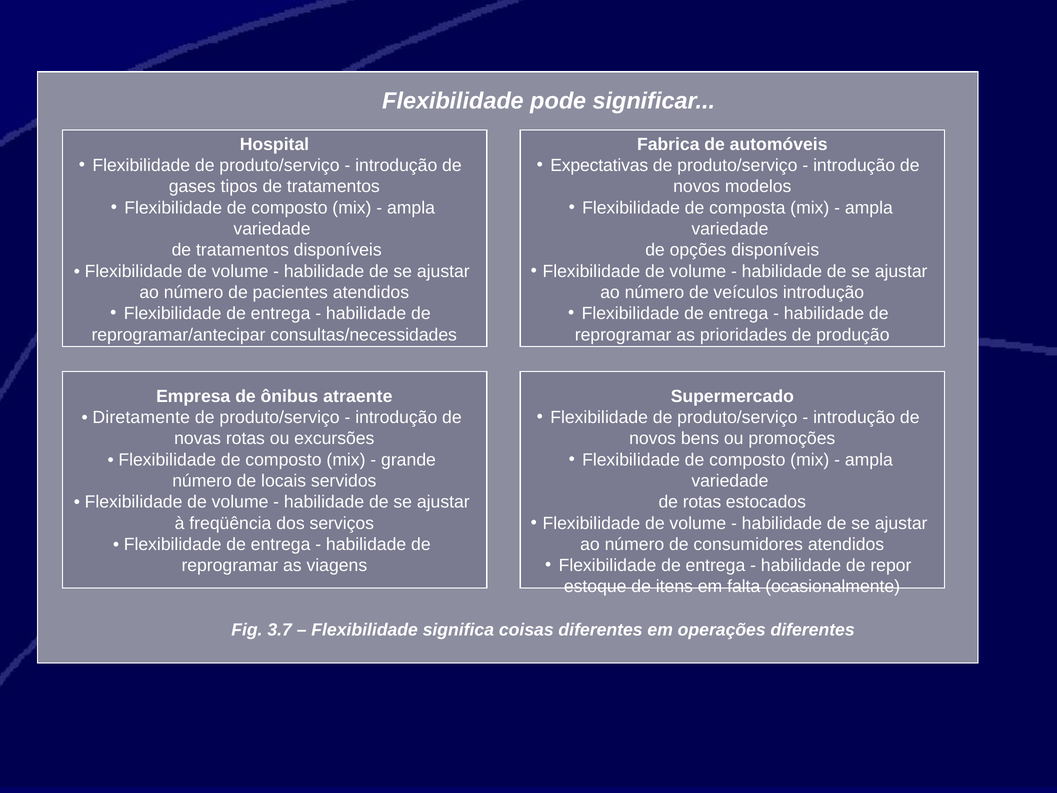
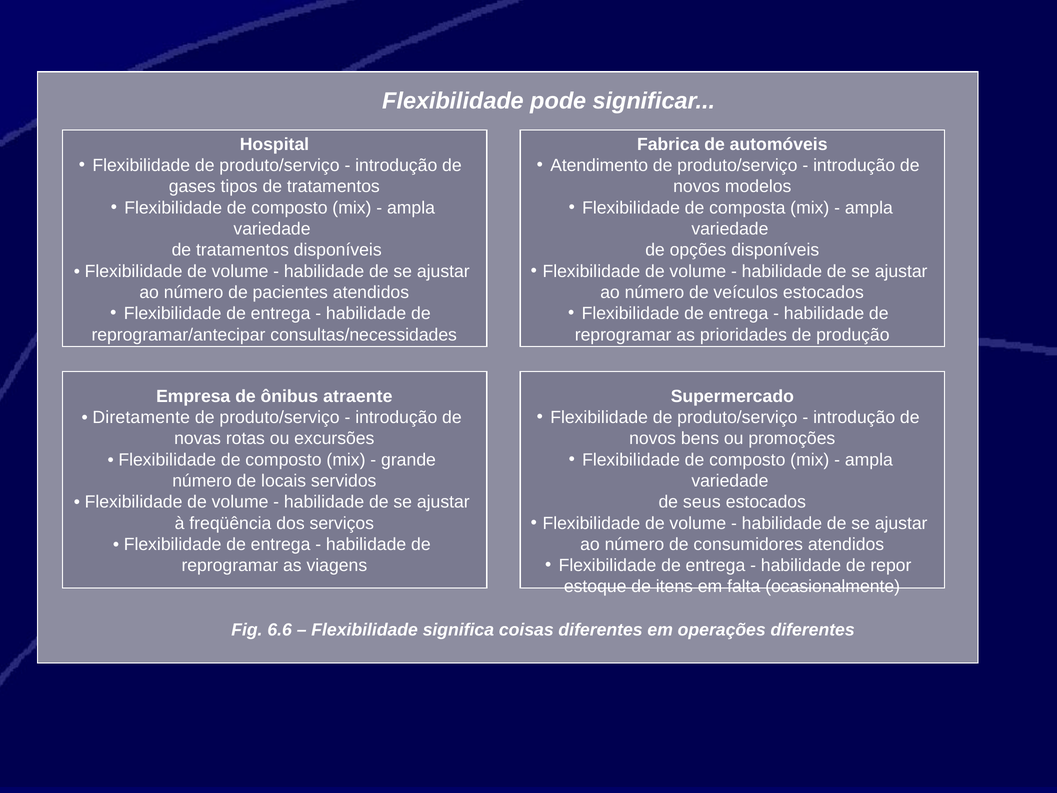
Expectativas: Expectativas -> Atendimento (599, 165)
veículos introdução: introdução -> estocados (823, 292)
de rotas: rotas -> seus (702, 502)
3.7: 3.7 -> 6.6 (280, 630)
